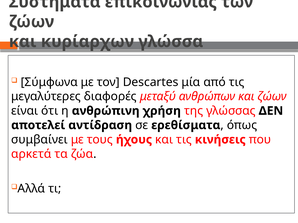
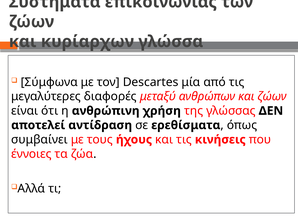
αρκετά: αρκετά -> έννοιες (31, 154)
